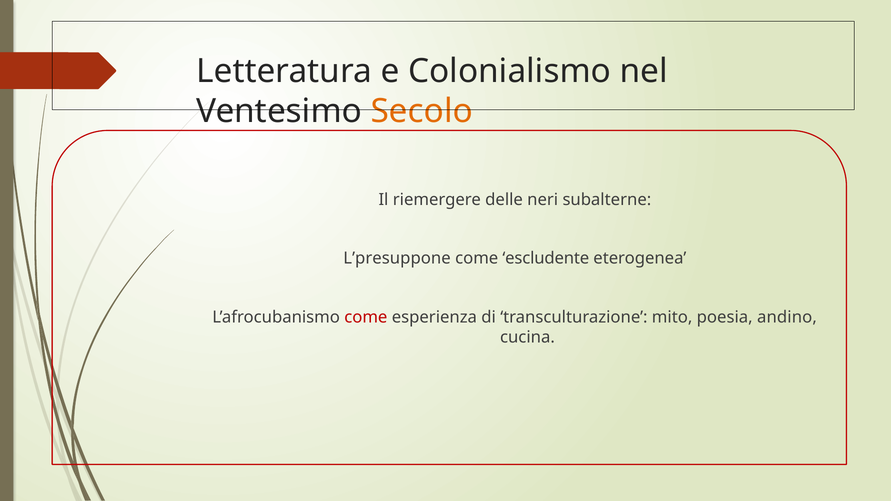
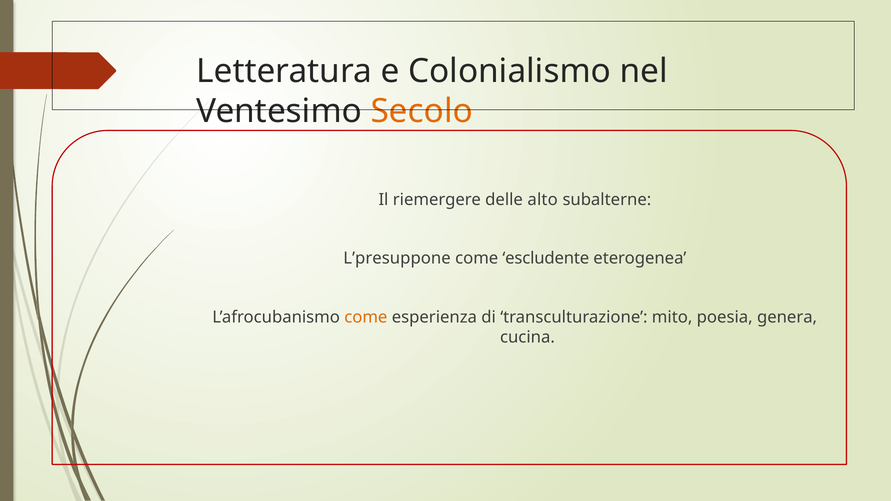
neri: neri -> alto (543, 200)
come colour: red -> orange (366, 317)
andino: andino -> genera (787, 317)
